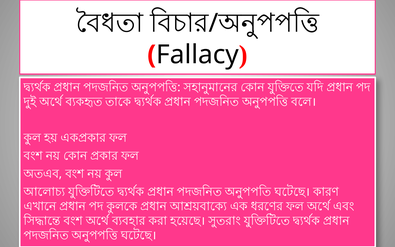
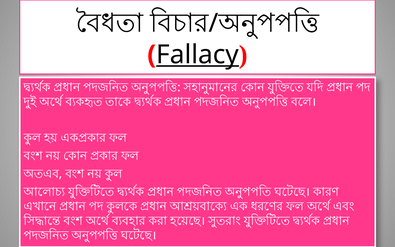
Fallacy underline: none -> present (198, 55)
